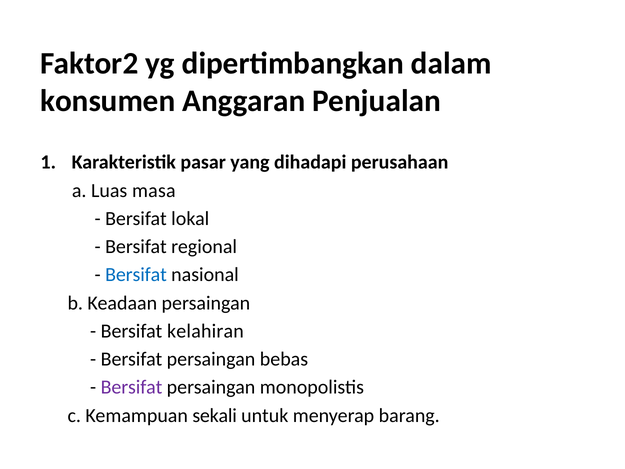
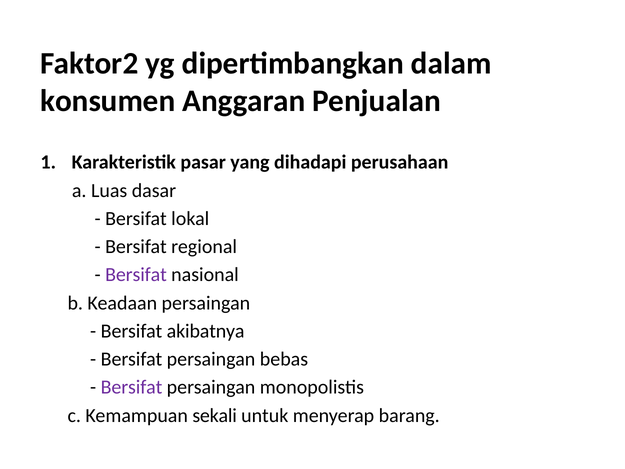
masa: masa -> dasar (154, 190)
Bersifat colour: blue -> purple (136, 275)
kelahiran: kelahiran -> akibatnya (206, 331)
